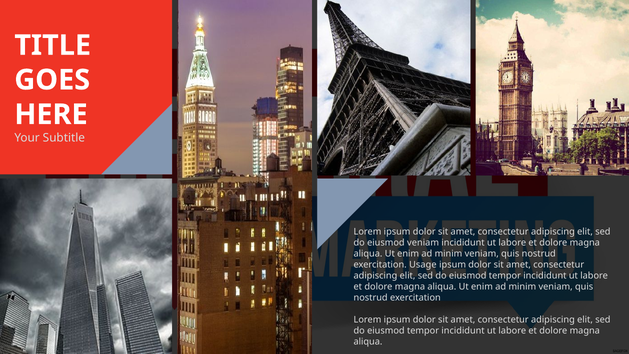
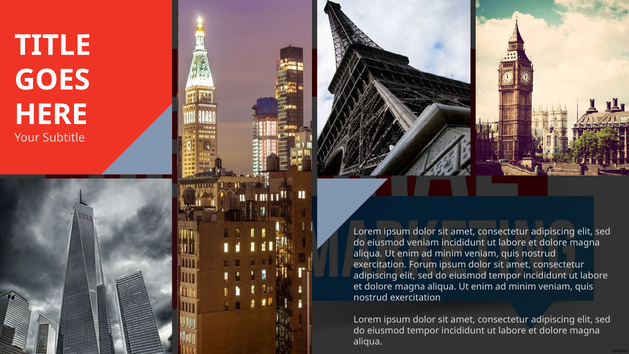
Usage: Usage -> Forum (423, 265)
